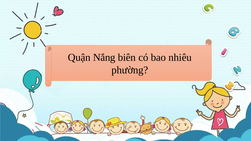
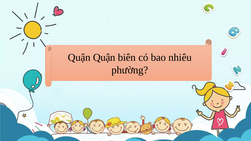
Quận Nắng: Nắng -> Quận (104, 57)
